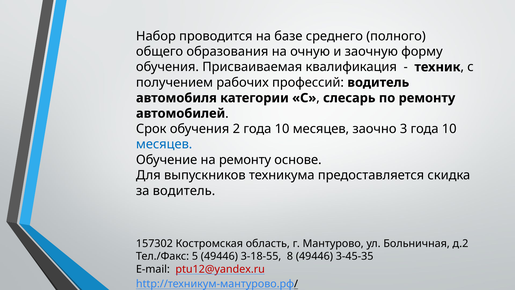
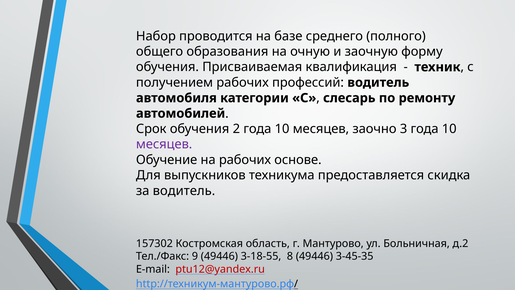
месяцев colour: blue -> purple (164, 144)
на ремонту: ремонту -> рабочих (245, 160)
5: 5 -> 9 (195, 256)
